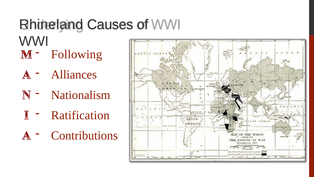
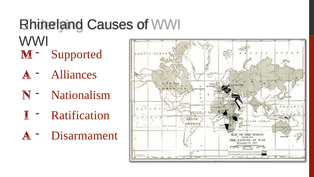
Following: Following -> Supported (77, 54)
Contributions: Contributions -> Disarmament (84, 135)
